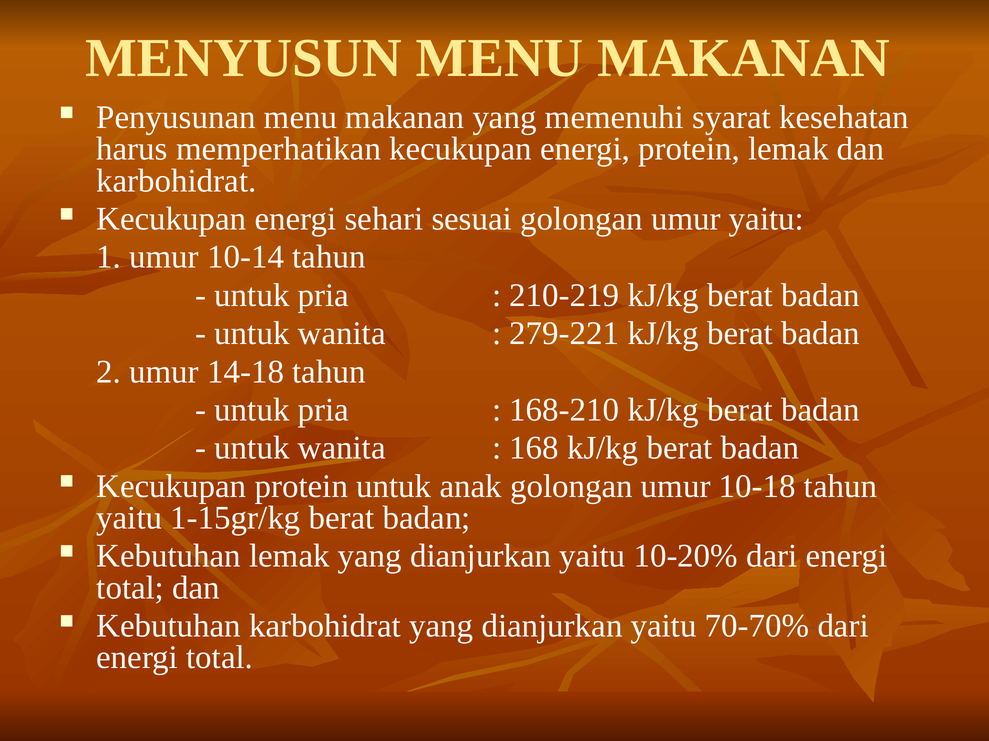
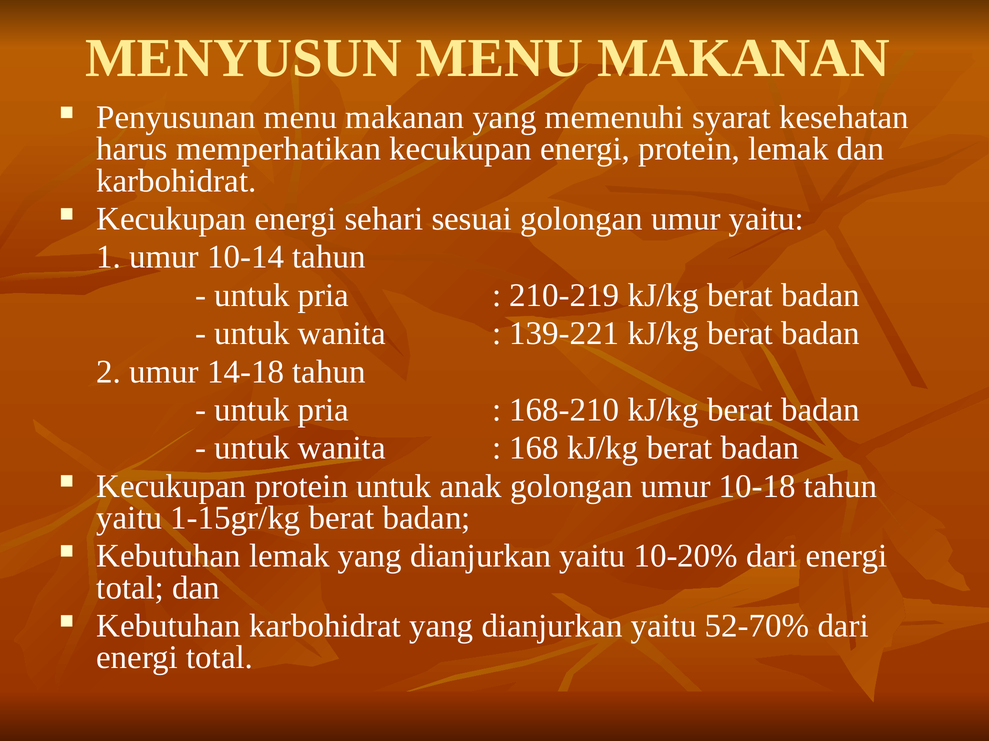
279-221: 279-221 -> 139-221 (564, 334)
70-70%: 70-70% -> 52-70% (757, 627)
